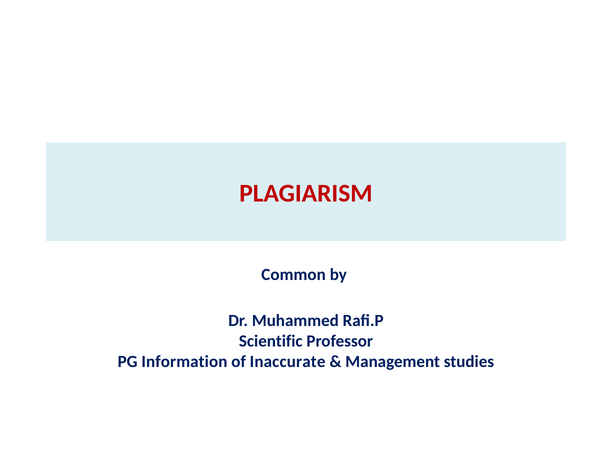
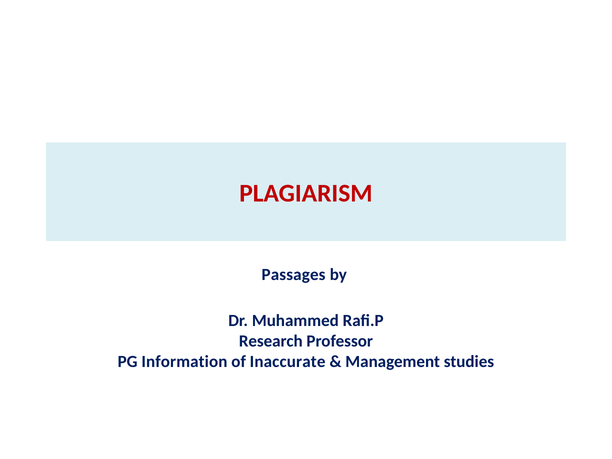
Common: Common -> Passages (294, 275)
Scientific: Scientific -> Research (271, 341)
